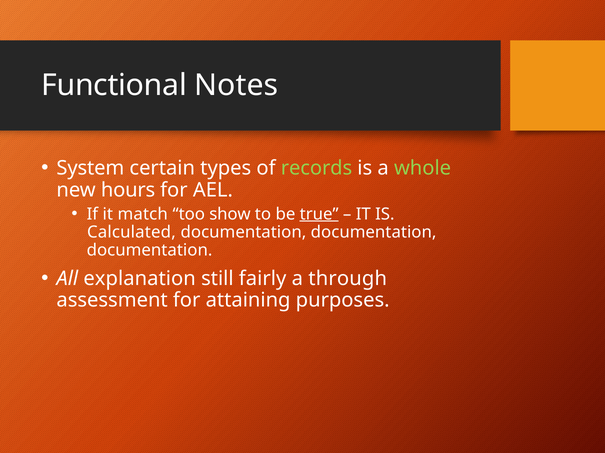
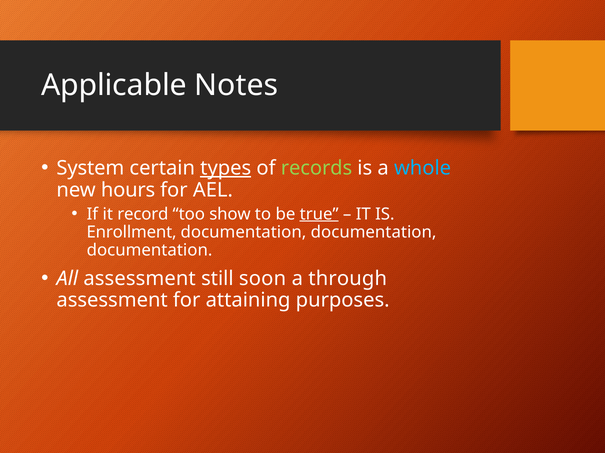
Functional: Functional -> Applicable (114, 85)
types underline: none -> present (226, 168)
whole colour: light green -> light blue (423, 168)
match: match -> record (143, 214)
Calculated: Calculated -> Enrollment (132, 232)
All explanation: explanation -> assessment (140, 279)
fairly: fairly -> soon (263, 279)
